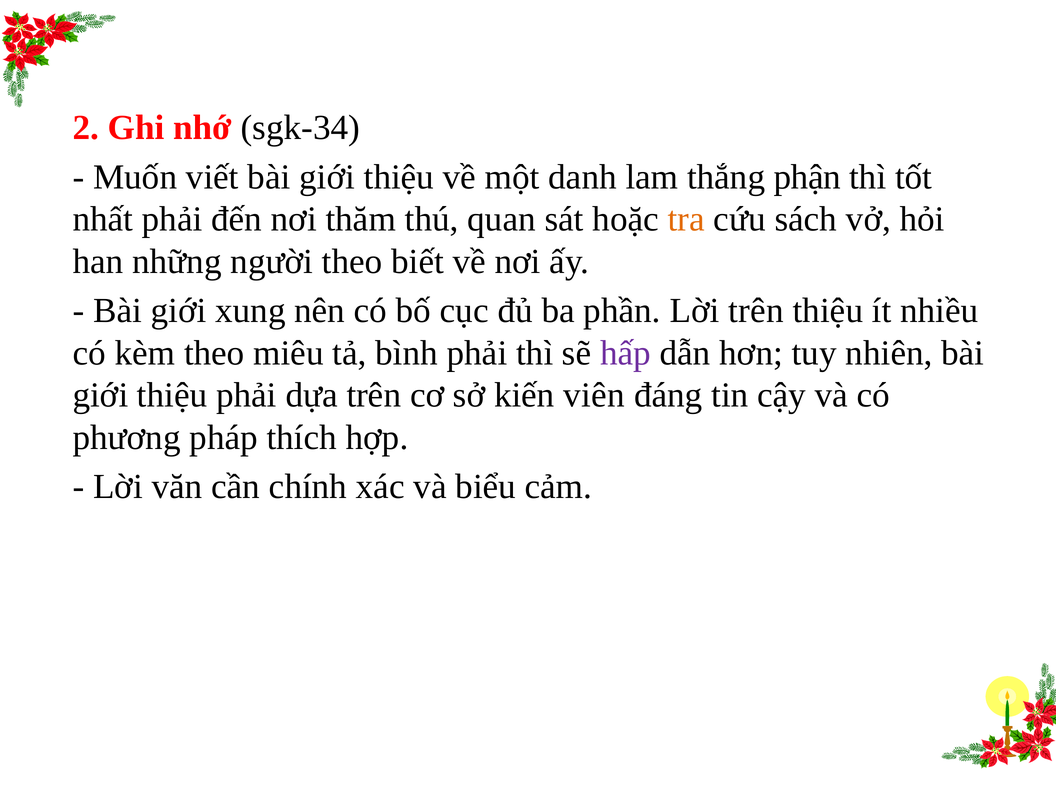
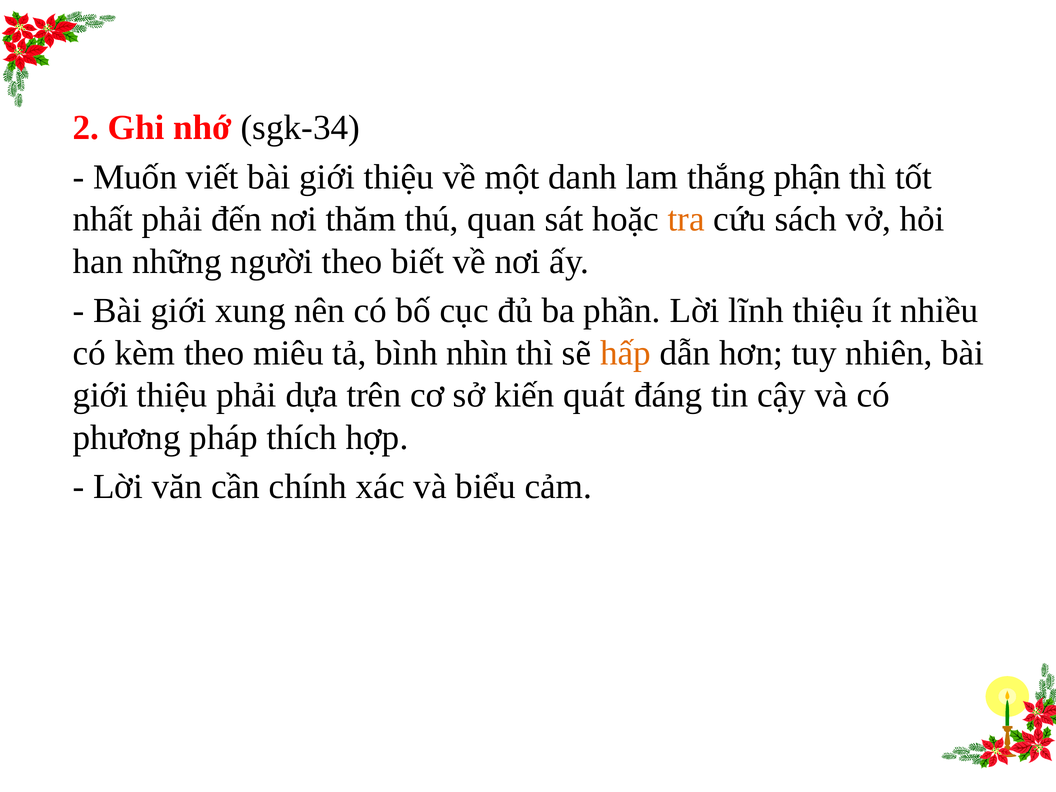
Lời trên: trên -> lĩnh (756, 311)
bình phải: phải -> nhìn (477, 353)
hấp colour: purple -> orange (626, 353)
viên: viên -> quát (594, 395)
